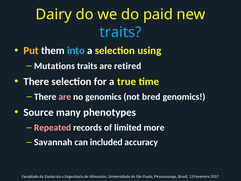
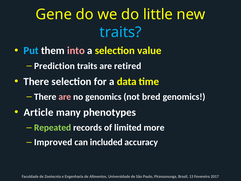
Dairy: Dairy -> Gene (54, 14)
paid: paid -> little (158, 14)
Put colour: yellow -> light blue (31, 51)
into colour: light blue -> pink (76, 51)
using: using -> value (149, 51)
Mutations: Mutations -> Prediction (54, 66)
true: true -> data (127, 81)
Source: Source -> Article (39, 112)
Repeated colour: pink -> light green (53, 127)
Savannah: Savannah -> Improved (53, 142)
